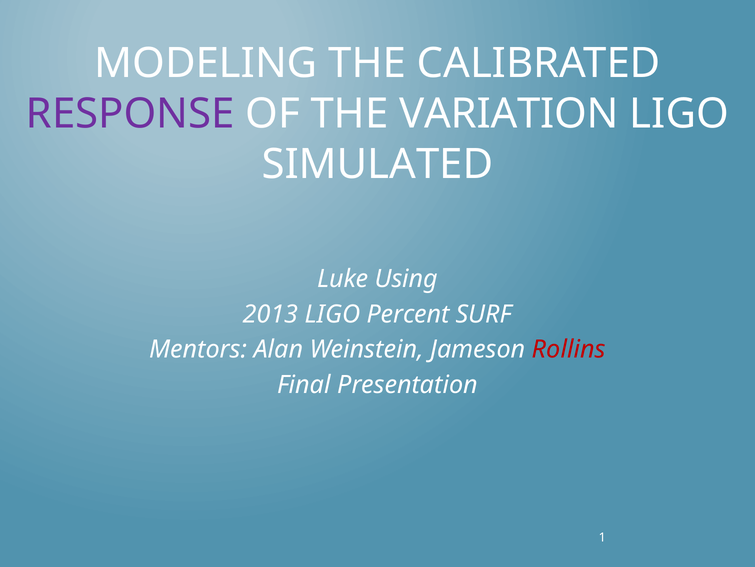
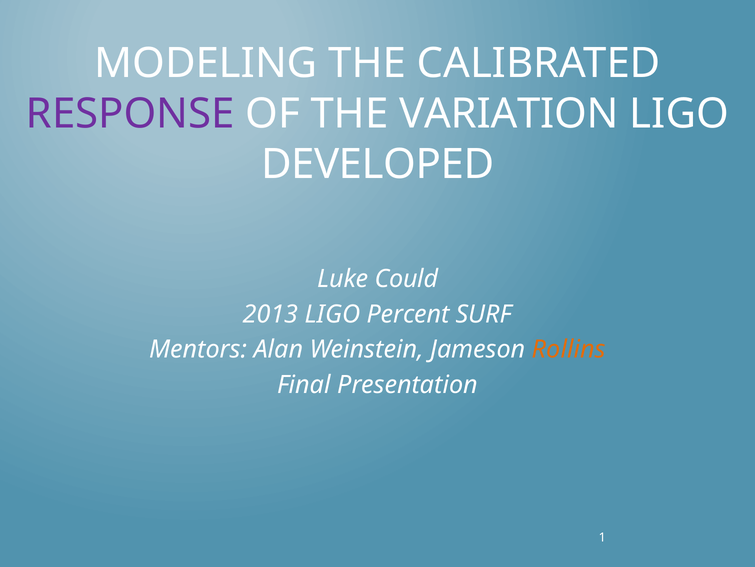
SIMULATED: SIMULATED -> DEVELOPED (378, 164)
Using: Using -> Could (406, 279)
Rollins colour: red -> orange (569, 349)
